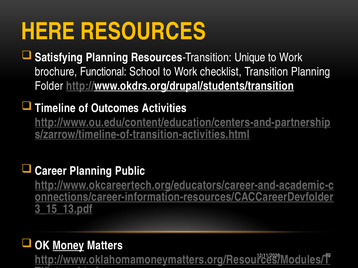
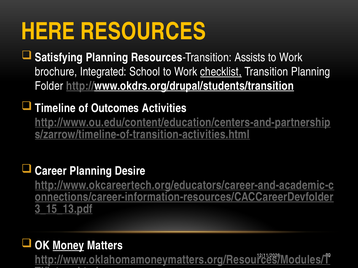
Unique: Unique -> Assists (250, 58)
Functional: Functional -> Integrated (103, 72)
checklist underline: none -> present (221, 72)
Public: Public -> Desire (130, 171)
